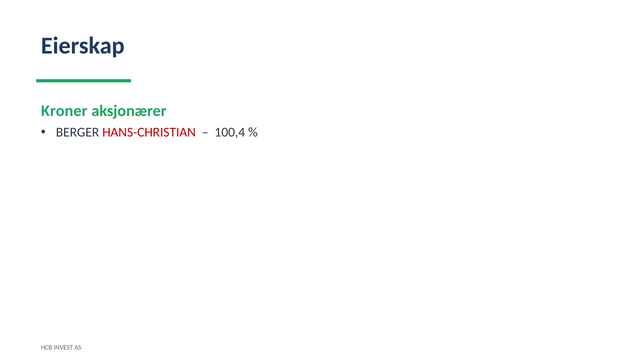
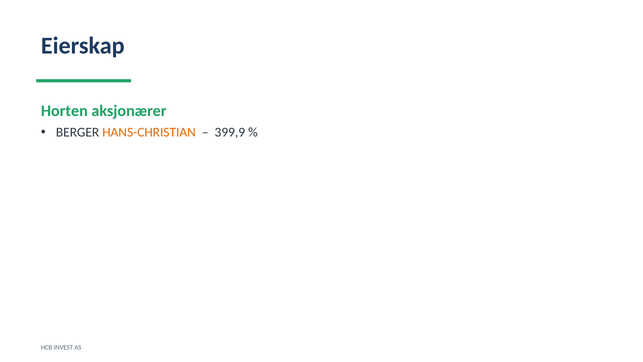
Kroner: Kroner -> Horten (64, 111)
HANS-CHRISTIAN colour: red -> orange (149, 132)
100,4: 100,4 -> 399,9 (230, 132)
